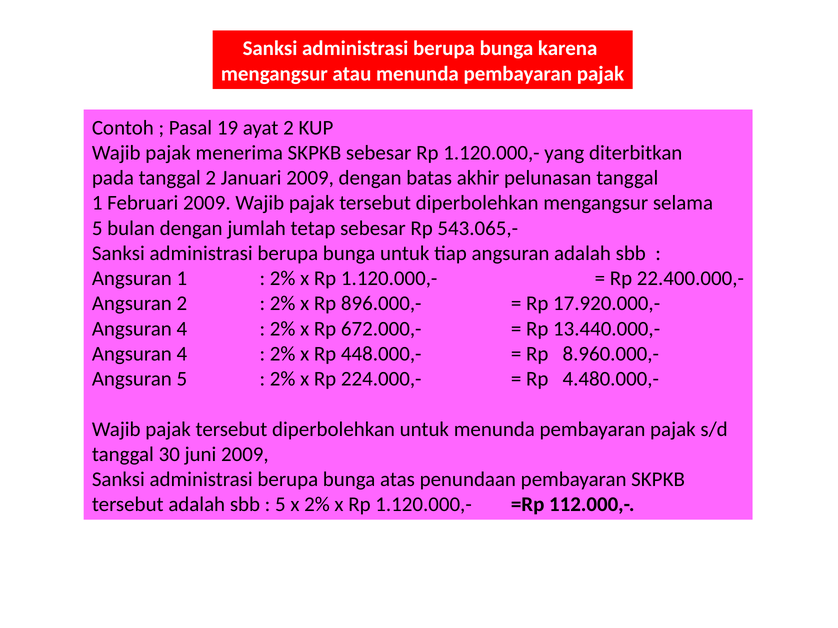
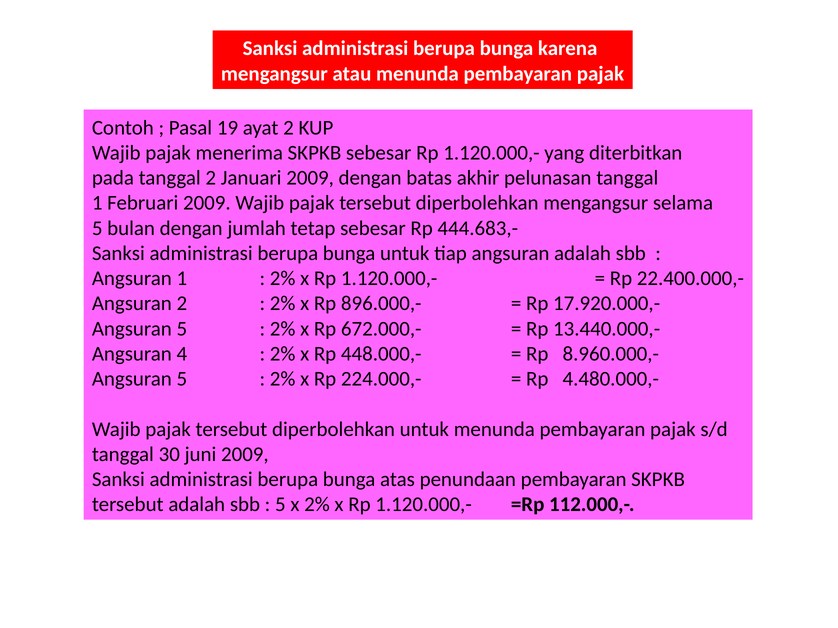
543.065,-: 543.065,- -> 444.683,- (478, 228)
4: 4 -> 5 (182, 329)
